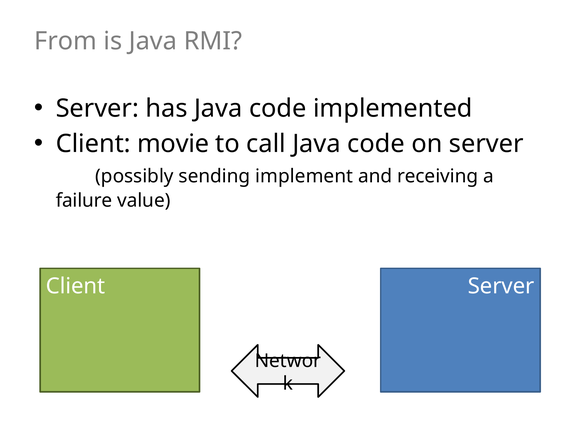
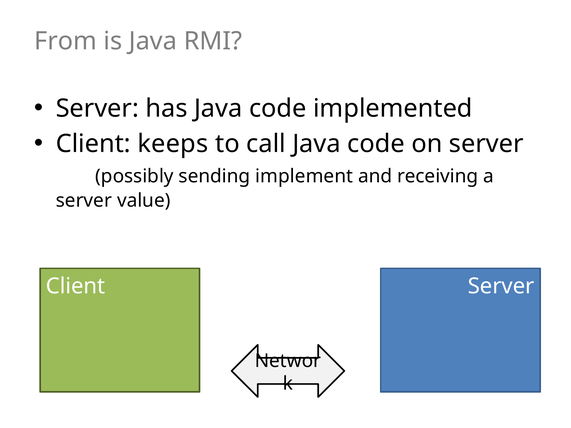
movie: movie -> keeps (173, 144)
failure: failure -> server (84, 201)
